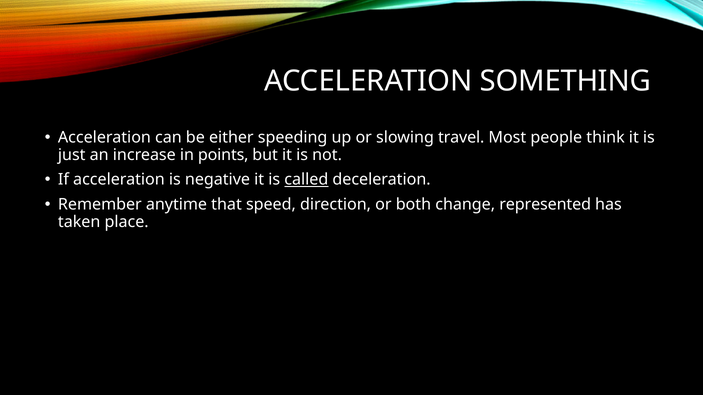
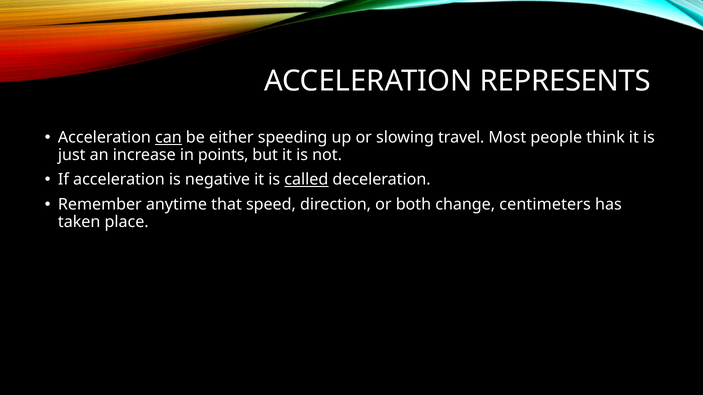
SOMETHING: SOMETHING -> REPRESENTS (565, 81)
can underline: none -> present (168, 138)
represented: represented -> centimeters (545, 205)
